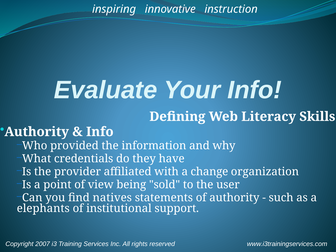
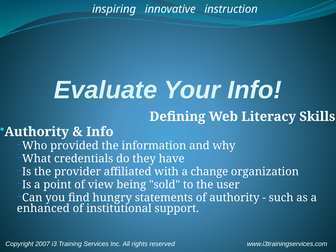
natives: natives -> hungry (112, 198)
elephants: elephants -> enhanced (43, 208)
